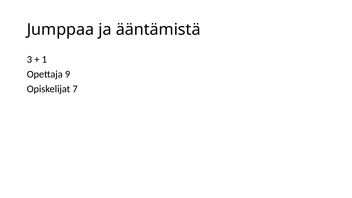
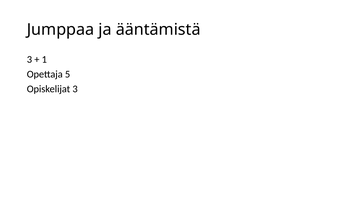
9: 9 -> 5 (68, 74)
Opiskelijat 7: 7 -> 3 (75, 89)
